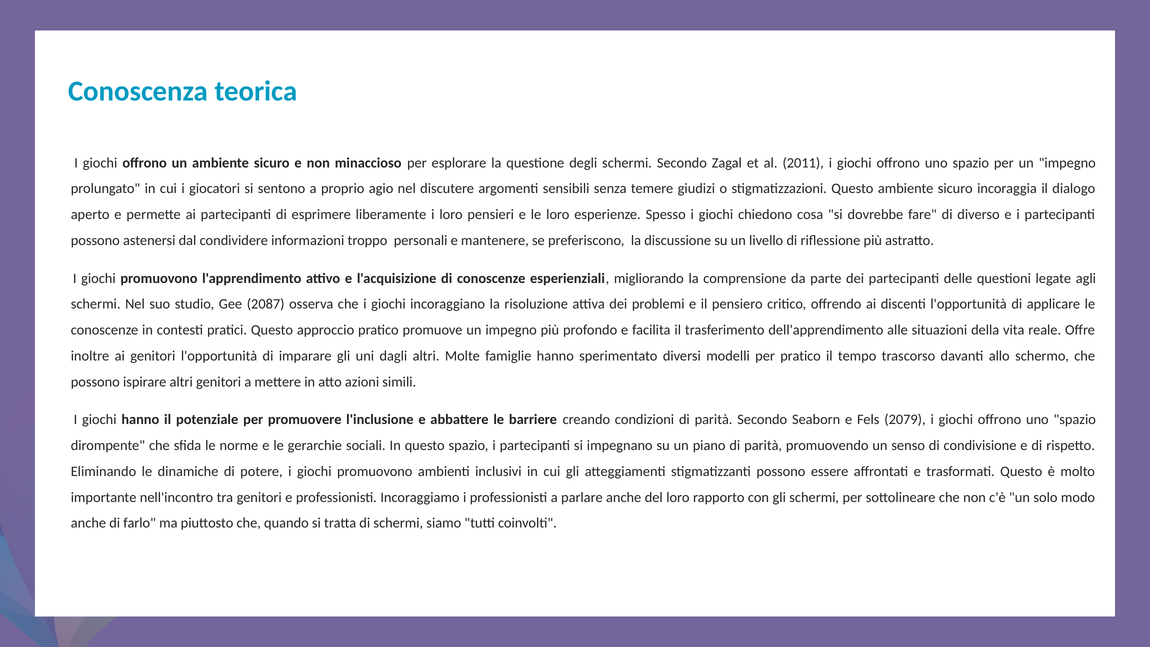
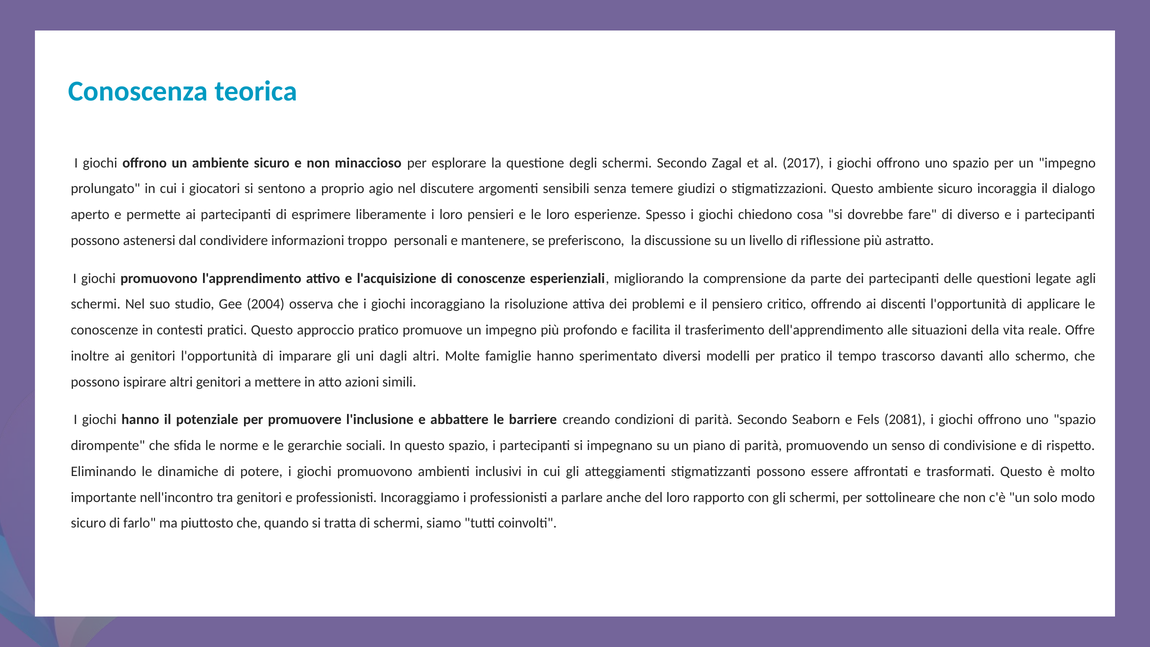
2011: 2011 -> 2017 (803, 163)
2087: 2087 -> 2004 (266, 304)
2079: 2079 -> 2081 (905, 420)
anche: anche -> sicuro (88, 523)
